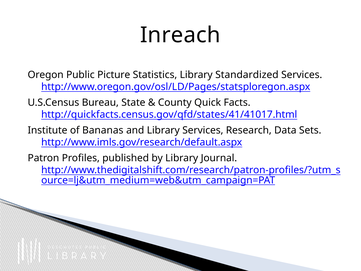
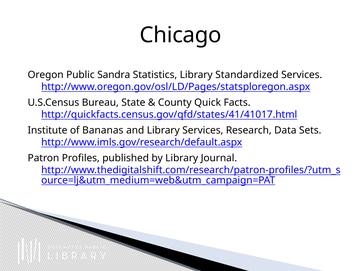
Inreach: Inreach -> Chicago (181, 35)
Picture: Picture -> Sandra (114, 75)
